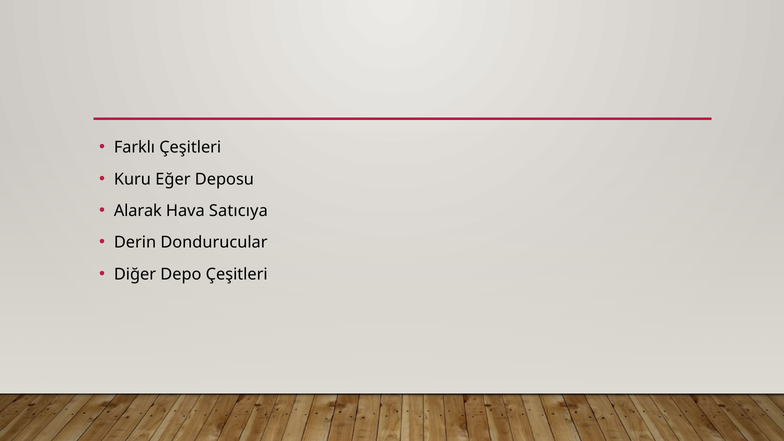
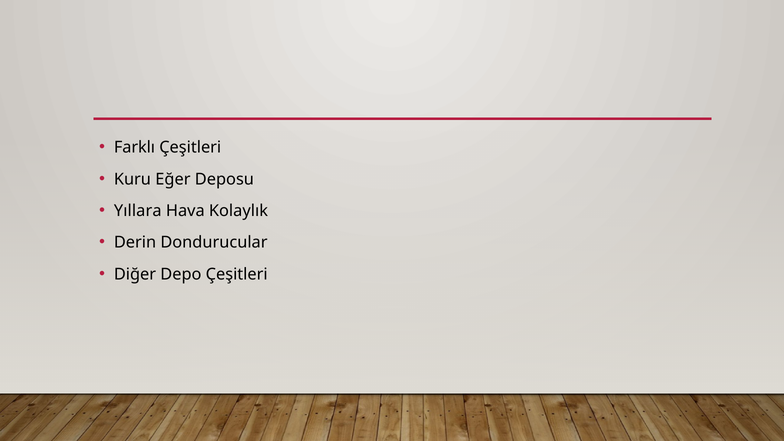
Alarak: Alarak -> Yıllara (138, 211)
Satıcıya: Satıcıya -> Kolaylık (238, 211)
